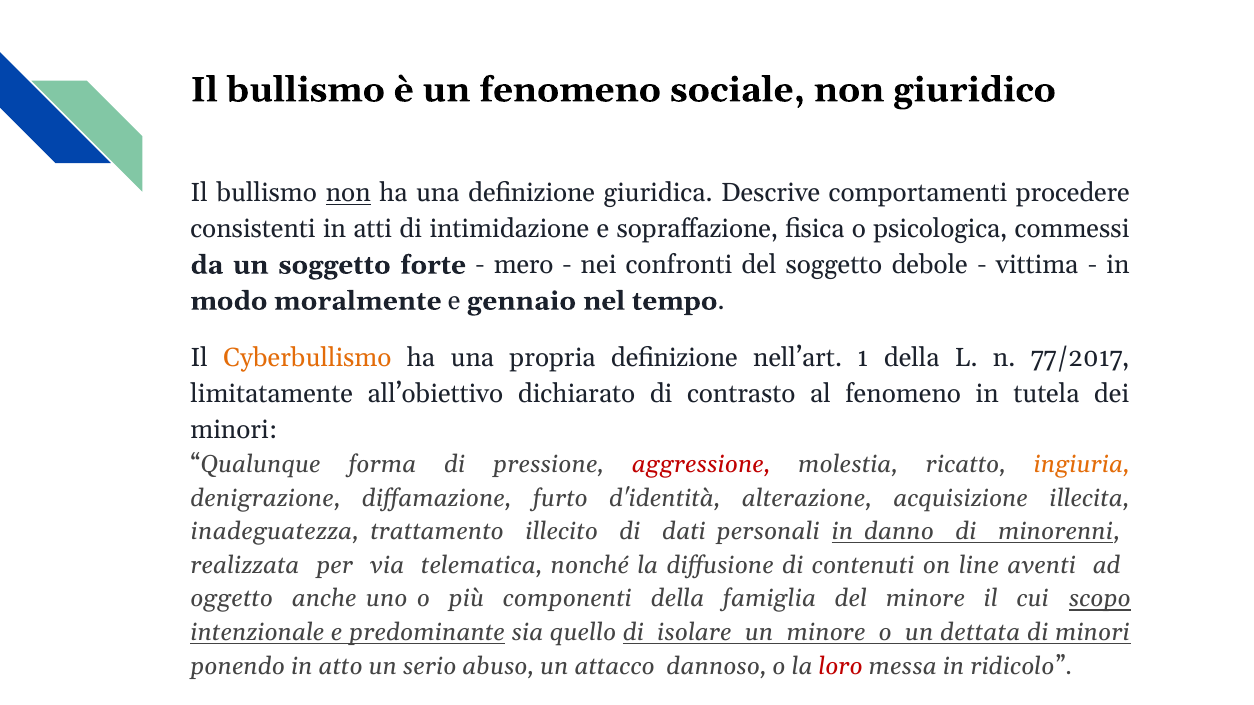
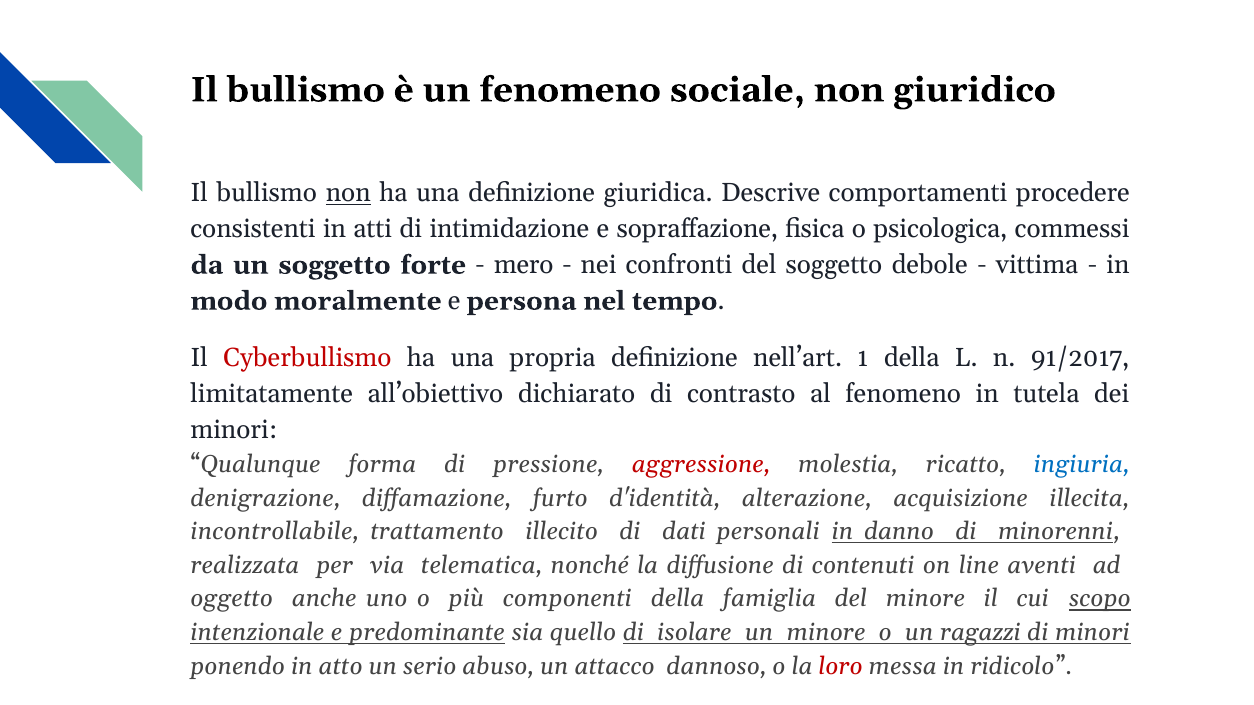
gennaio: gennaio -> persona (522, 301)
Cyberbullismo colour: orange -> red (307, 358)
77/2017: 77/2017 -> 91/2017 (1080, 358)
ingiuria colour: orange -> blue (1082, 465)
inadeguatezza: inadeguatezza -> incontrollabile (275, 532)
dettata: dettata -> ragazzi (980, 633)
